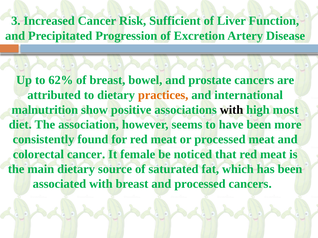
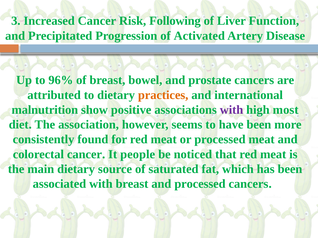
Sufficient: Sufficient -> Following (175, 21)
Excretion: Excretion -> Activated (199, 36)
62%: 62% -> 96% (61, 80)
with colour: black -> purple (232, 110)
female: female -> people (138, 155)
